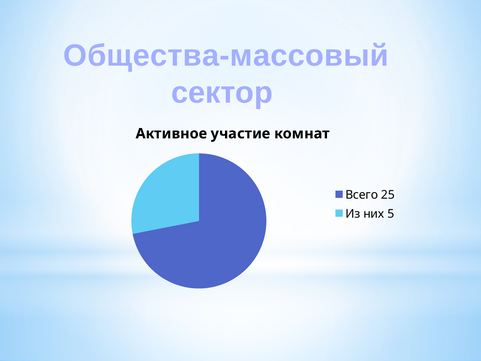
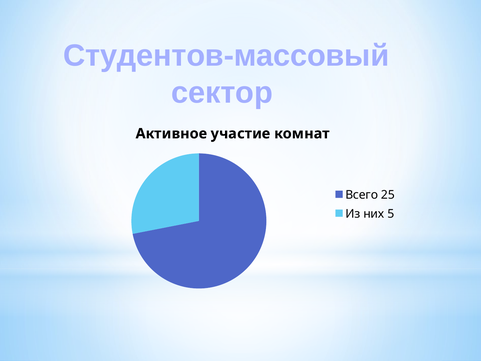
Общества-массовый: Общества-массовый -> Студентов-массовый (226, 56)
